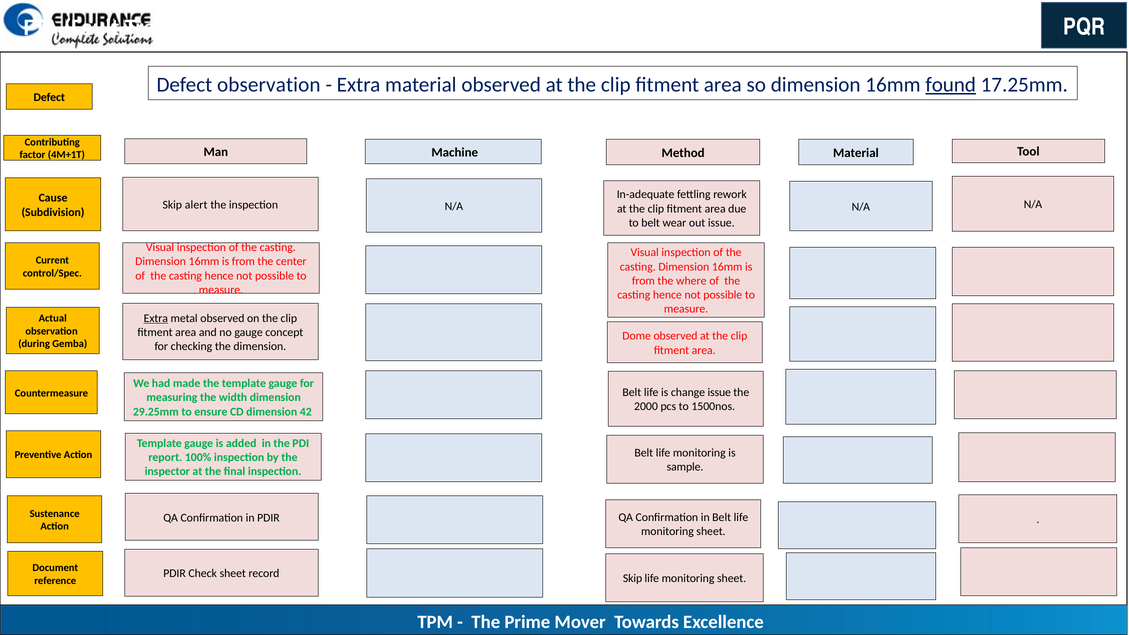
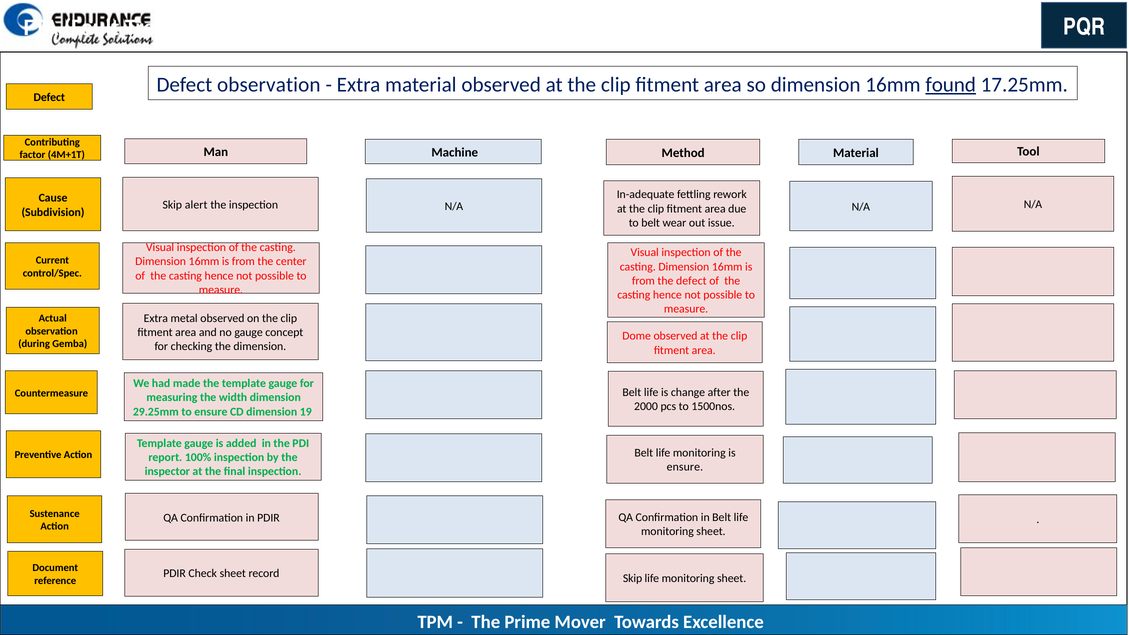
the where: where -> defect (691, 281)
Extra underline: present -> none (156, 318)
change issue: issue -> after (719, 392)
42: 42 -> 19 (306, 412)
sample: sample -> ensure (685, 467)
